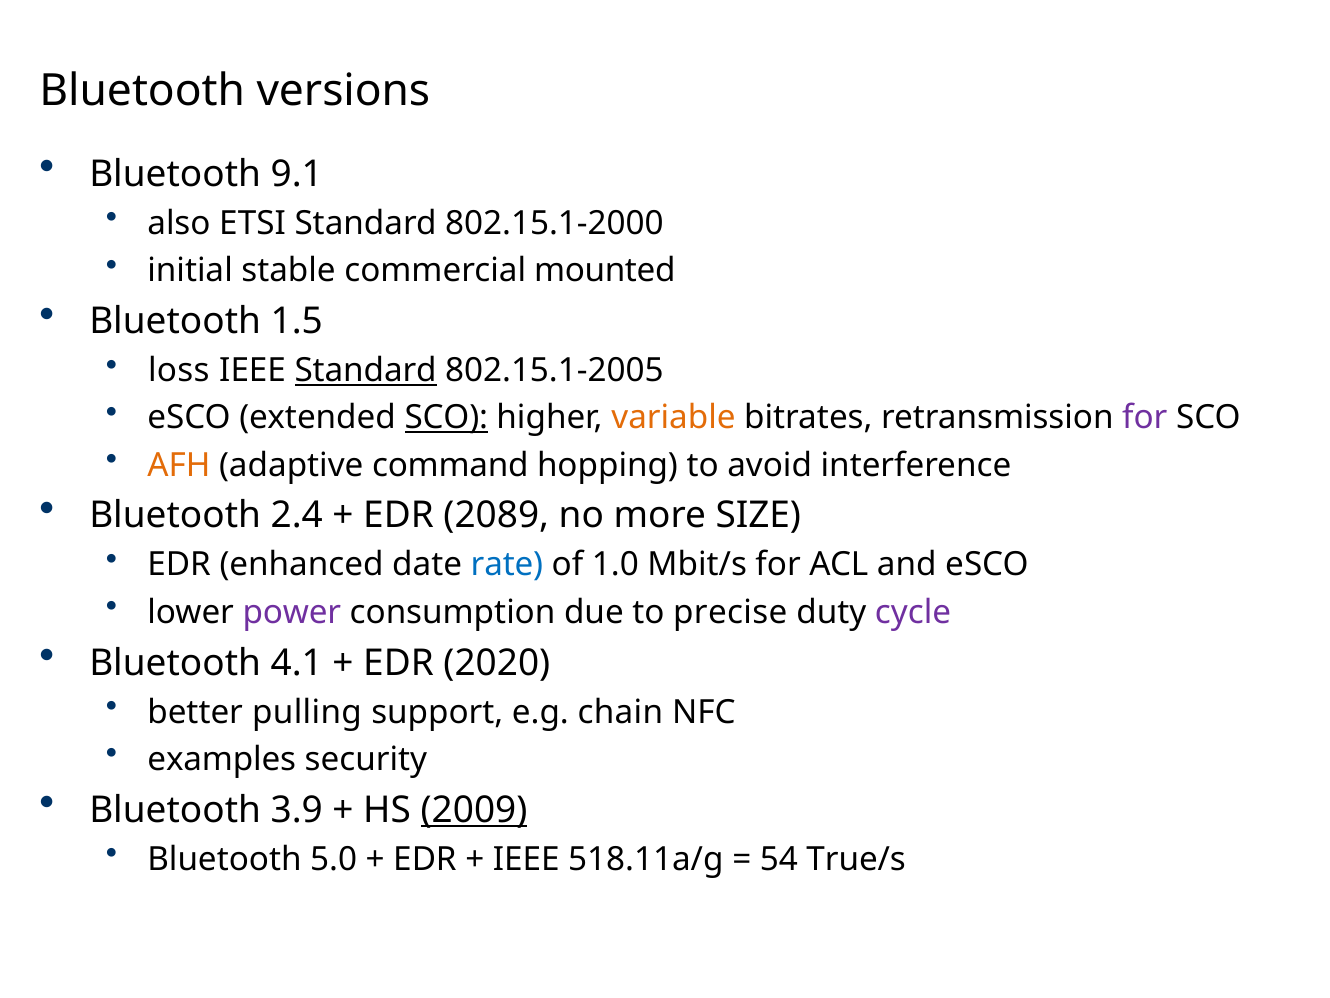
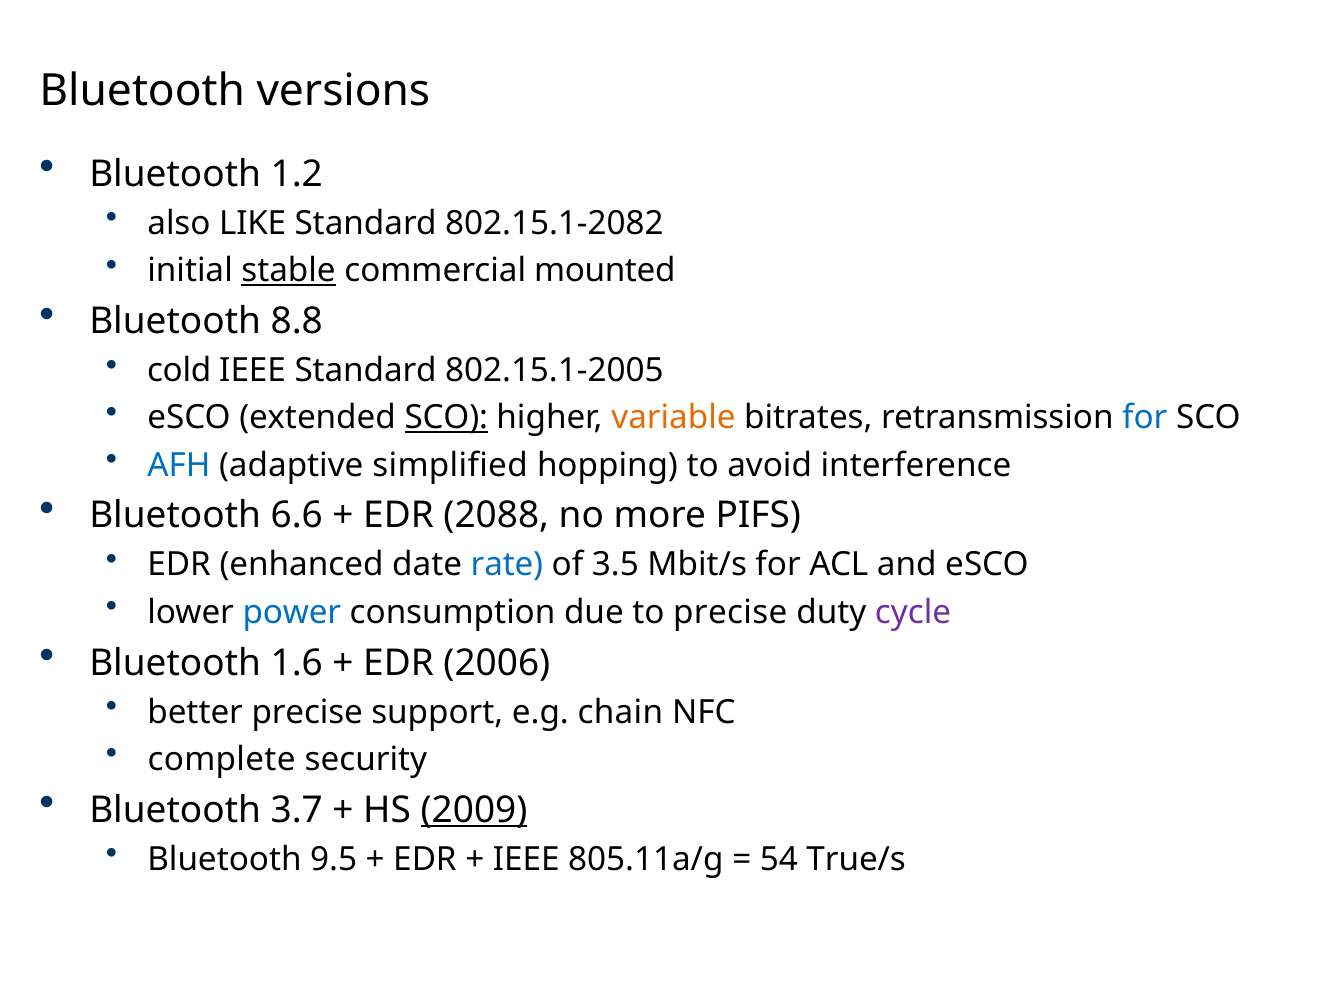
9.1: 9.1 -> 1.2 (297, 174)
ETSI: ETSI -> LIKE (253, 223)
802.15.1-2000: 802.15.1-2000 -> 802.15.1-2082 (554, 223)
stable underline: none -> present (289, 271)
1.5: 1.5 -> 8.8 (297, 321)
loss: loss -> cold (179, 370)
Standard underline: present -> none (366, 370)
for colour: purple -> blue (1145, 418)
AFH colour: orange -> blue (179, 465)
command: command -> simplified (450, 465)
2.4: 2.4 -> 6.6 (297, 515)
2089: 2089 -> 2088 (496, 515)
SIZE: SIZE -> PIFS (758, 515)
1.0: 1.0 -> 3.5 (615, 565)
power colour: purple -> blue (292, 612)
4.1: 4.1 -> 1.6 (297, 662)
2020: 2020 -> 2006 (497, 662)
better pulling: pulling -> precise (307, 712)
examples: examples -> complete (222, 759)
3.9: 3.9 -> 3.7 (297, 810)
5.0: 5.0 -> 9.5 (334, 859)
518.11a/g: 518.11a/g -> 805.11a/g (646, 859)
